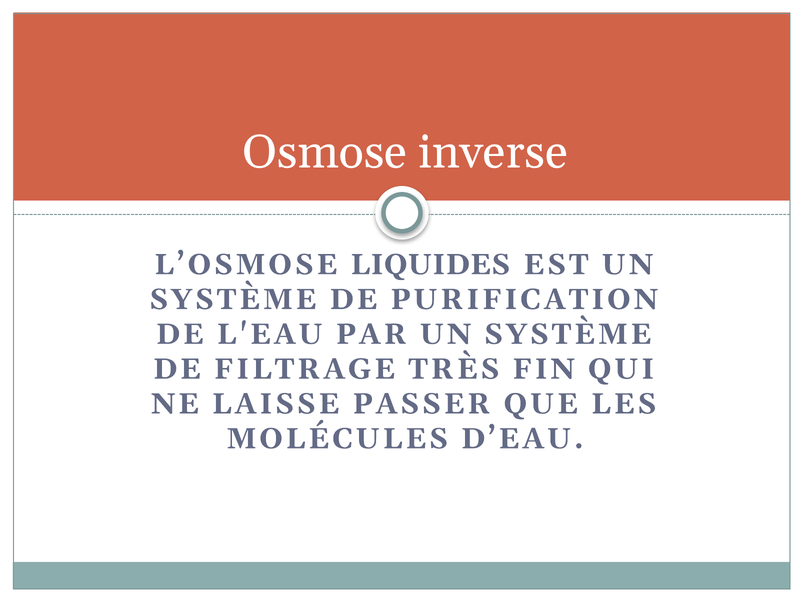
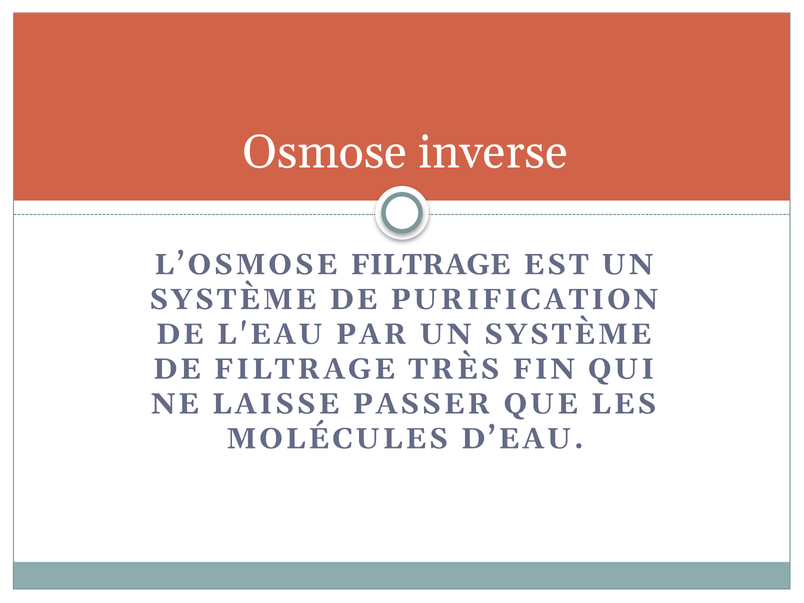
L’OSMOSE LIQUIDES: LIQUIDES -> FILTRAGE (431, 265)
